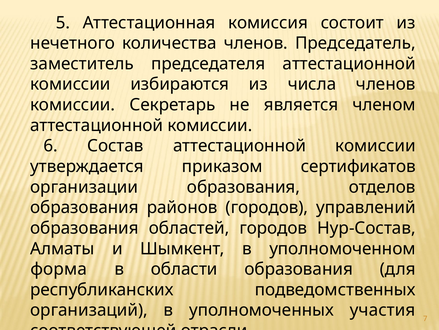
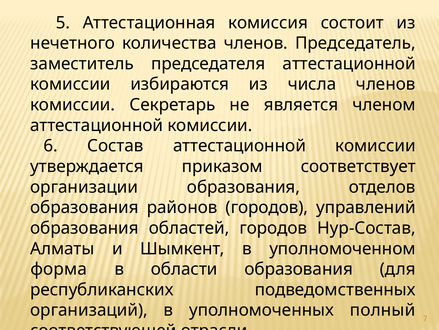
сертификатов: сертификатов -> соответствует (358, 166)
участия: участия -> полный (383, 310)
